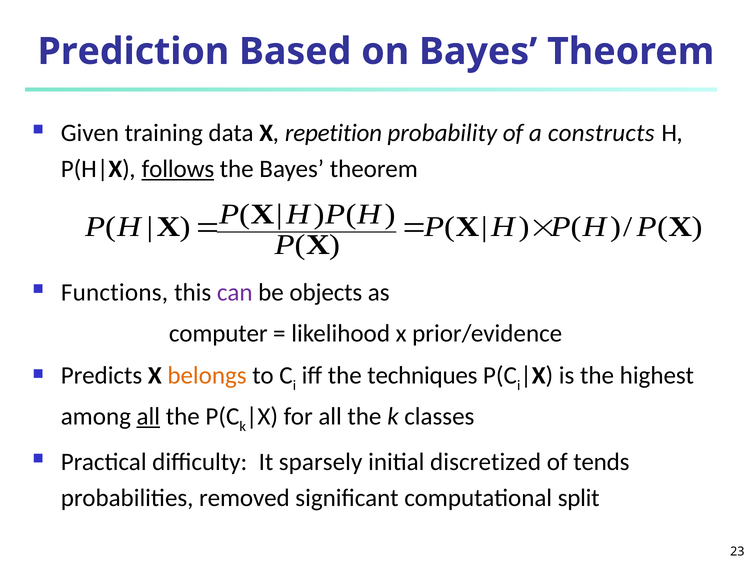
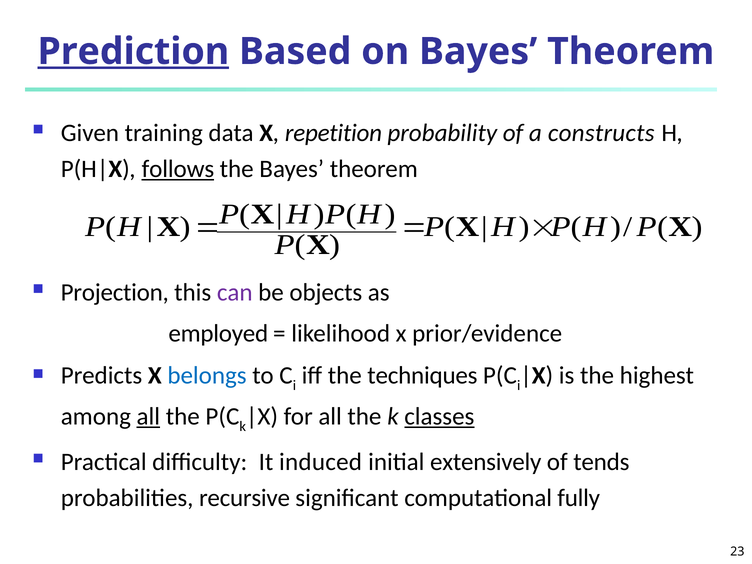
Prediction underline: none -> present (133, 51)
Functions: Functions -> Projection (115, 292)
computer: computer -> employed (218, 334)
belongs colour: orange -> blue (207, 375)
classes underline: none -> present (439, 417)
sparsely: sparsely -> induced (321, 462)
discretized: discretized -> extensively (486, 462)
removed: removed -> recursive (244, 498)
split: split -> fully (579, 498)
